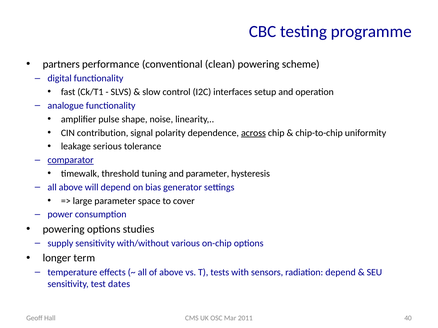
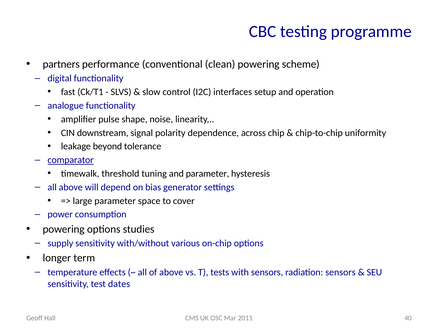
contribution: contribution -> downstream (103, 133)
across underline: present -> none (253, 133)
serious: serious -> beyond (107, 147)
radiation depend: depend -> sensors (341, 273)
